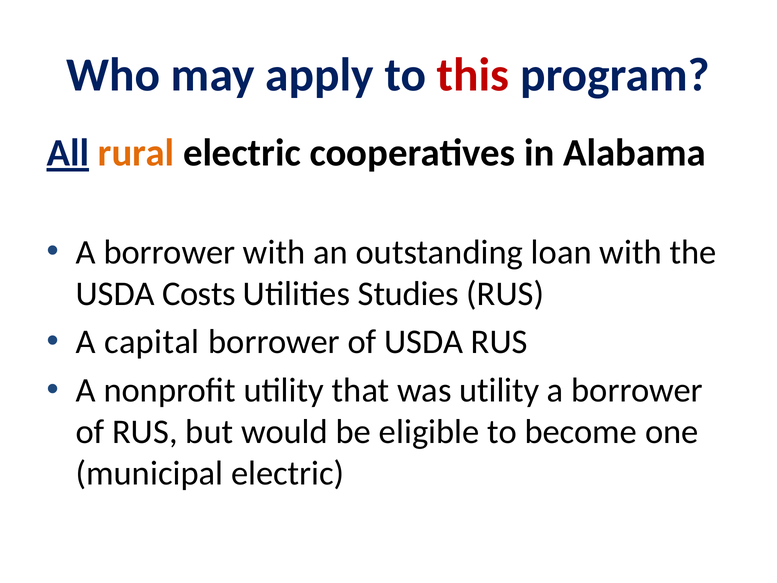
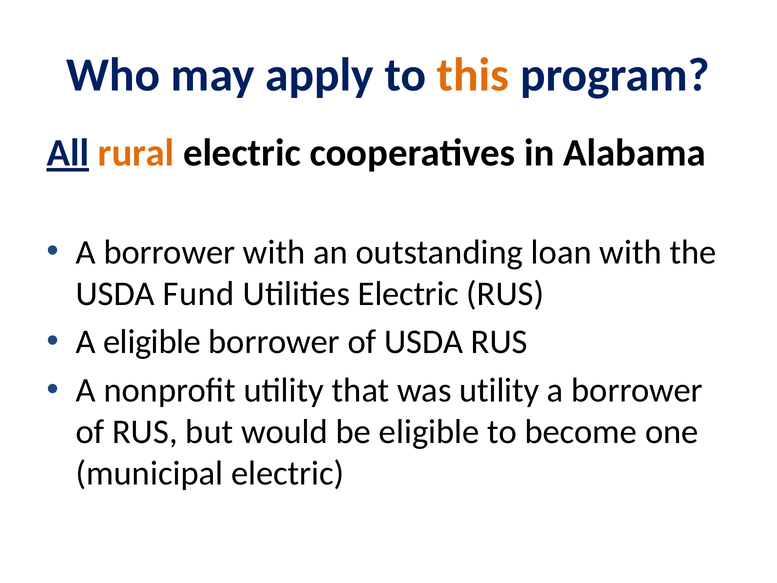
this colour: red -> orange (473, 75)
Costs: Costs -> Fund (199, 293)
Utilities Studies: Studies -> Electric (408, 293)
A capital: capital -> eligible (152, 342)
